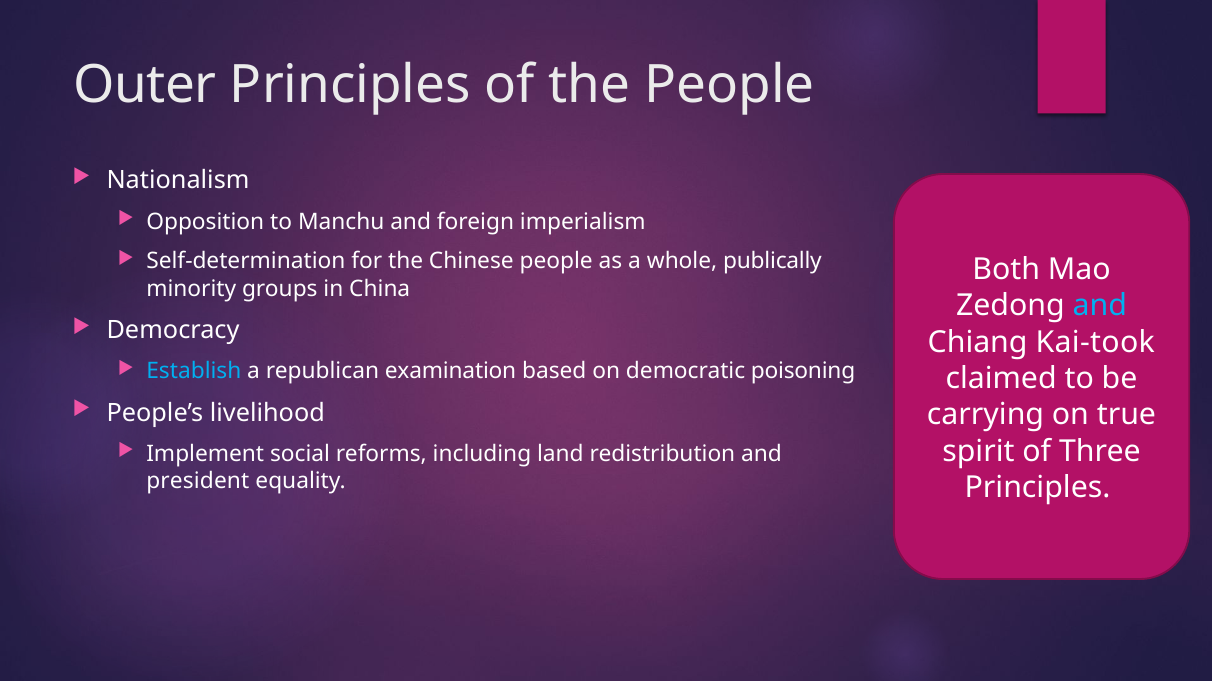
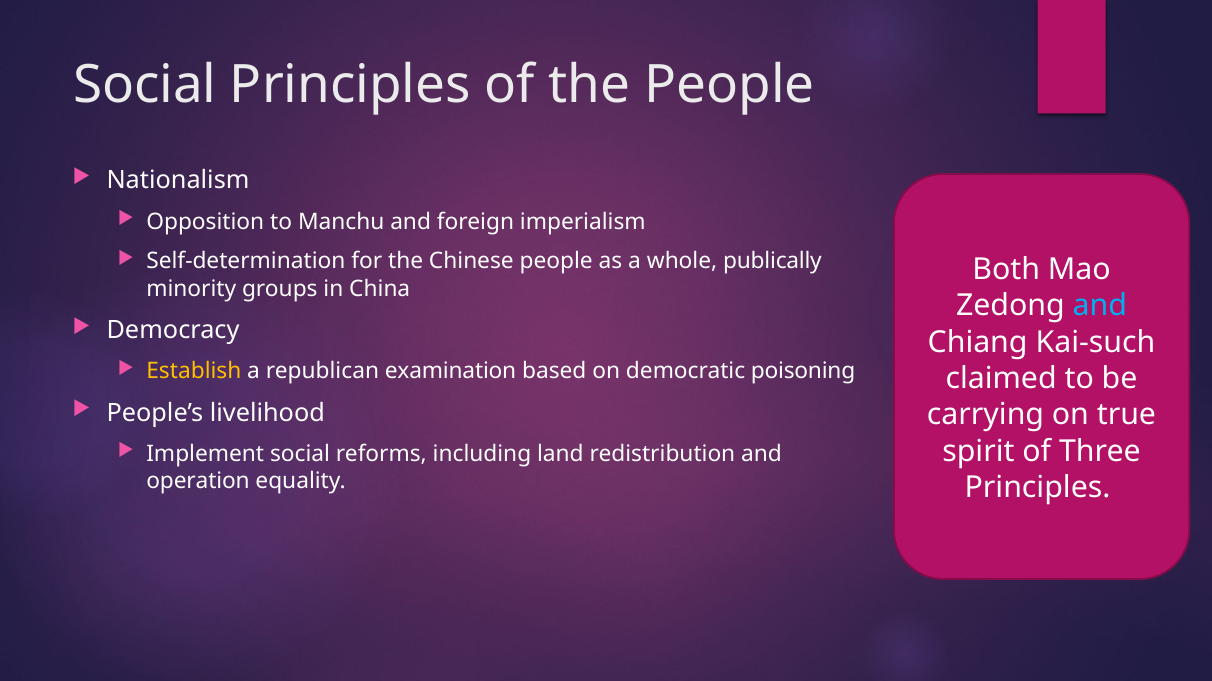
Outer: Outer -> Social (145, 85)
Kai-took: Kai-took -> Kai-such (1095, 343)
Establish colour: light blue -> yellow (194, 372)
president: president -> operation (198, 482)
